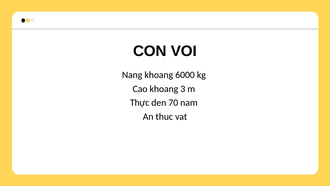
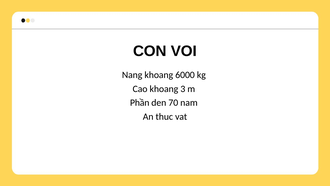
Thực: Thực -> Phần (140, 103)
